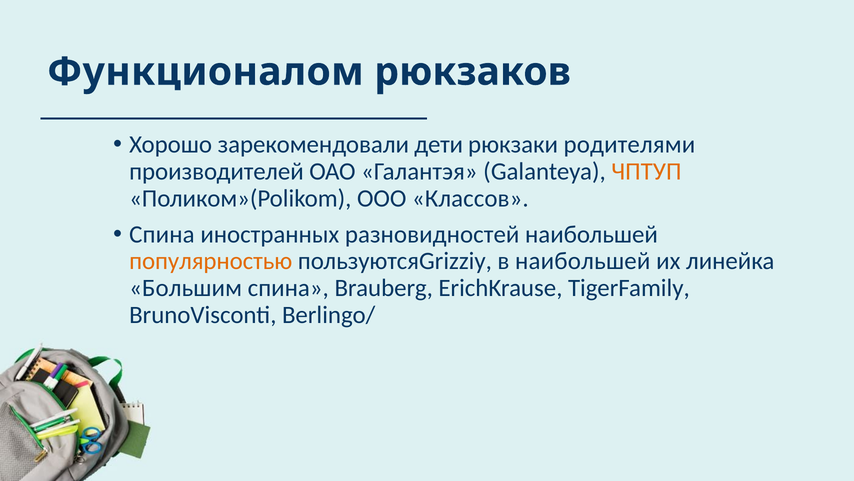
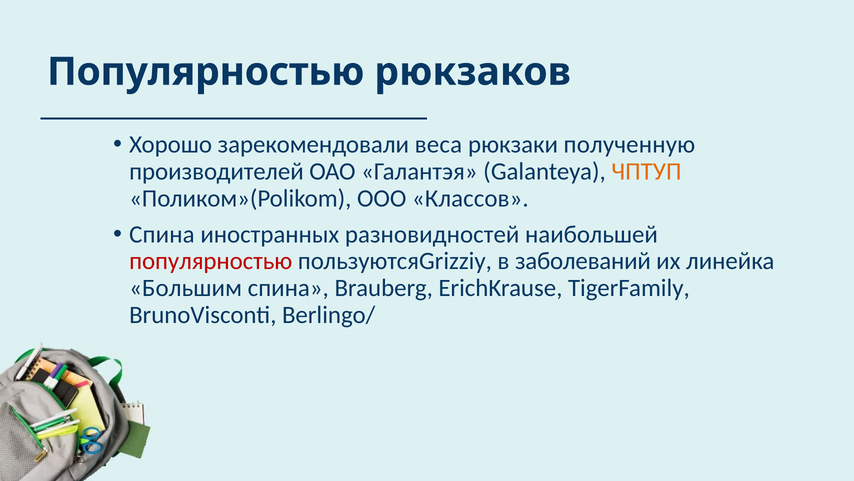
Функционалом: Функционалом -> Популярностью (206, 72)
дети: дети -> веса (438, 144)
родителями: родителями -> полученную (629, 144)
популярностью colour: orange -> red (211, 261)
в наибольшей: наибольшей -> заболеваний (583, 261)
